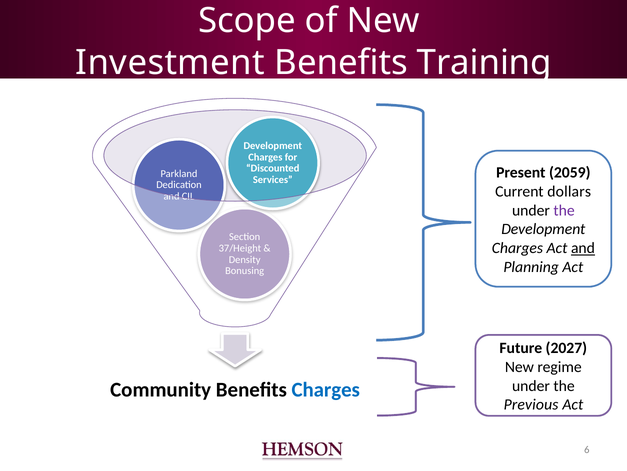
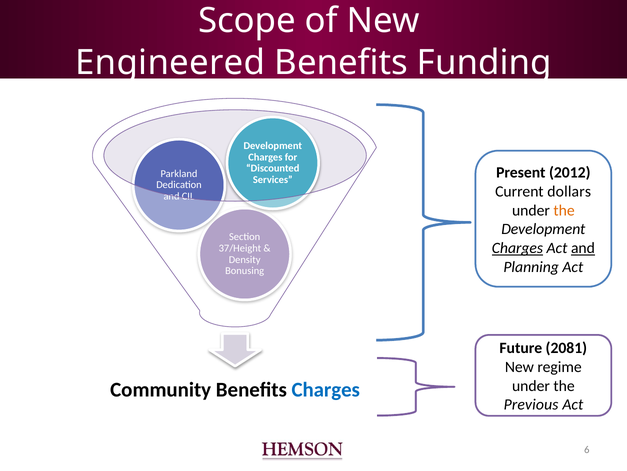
Investment: Investment -> Engineered (170, 63)
Training: Training -> Funding (484, 63)
2059: 2059 -> 2012 (570, 172)
the colour: purple -> orange (564, 210)
Charges underline: none -> present (517, 248)
2027: 2027 -> 2081 (566, 348)
